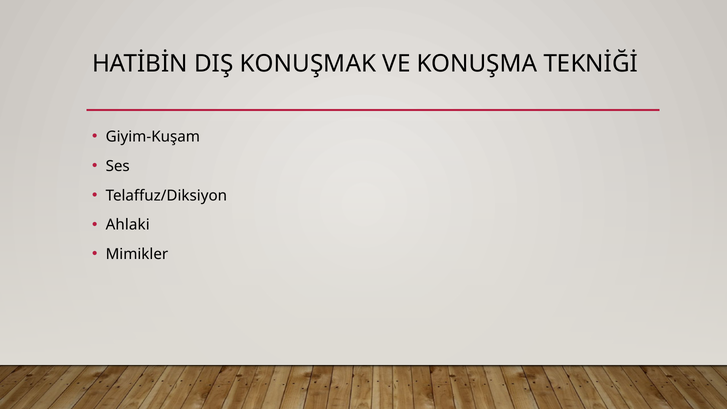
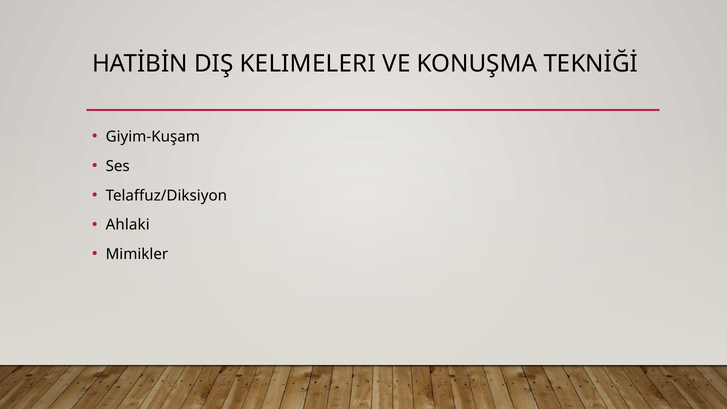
KONUŞMAK: KONUŞMAK -> KELIMELERI (308, 64)
